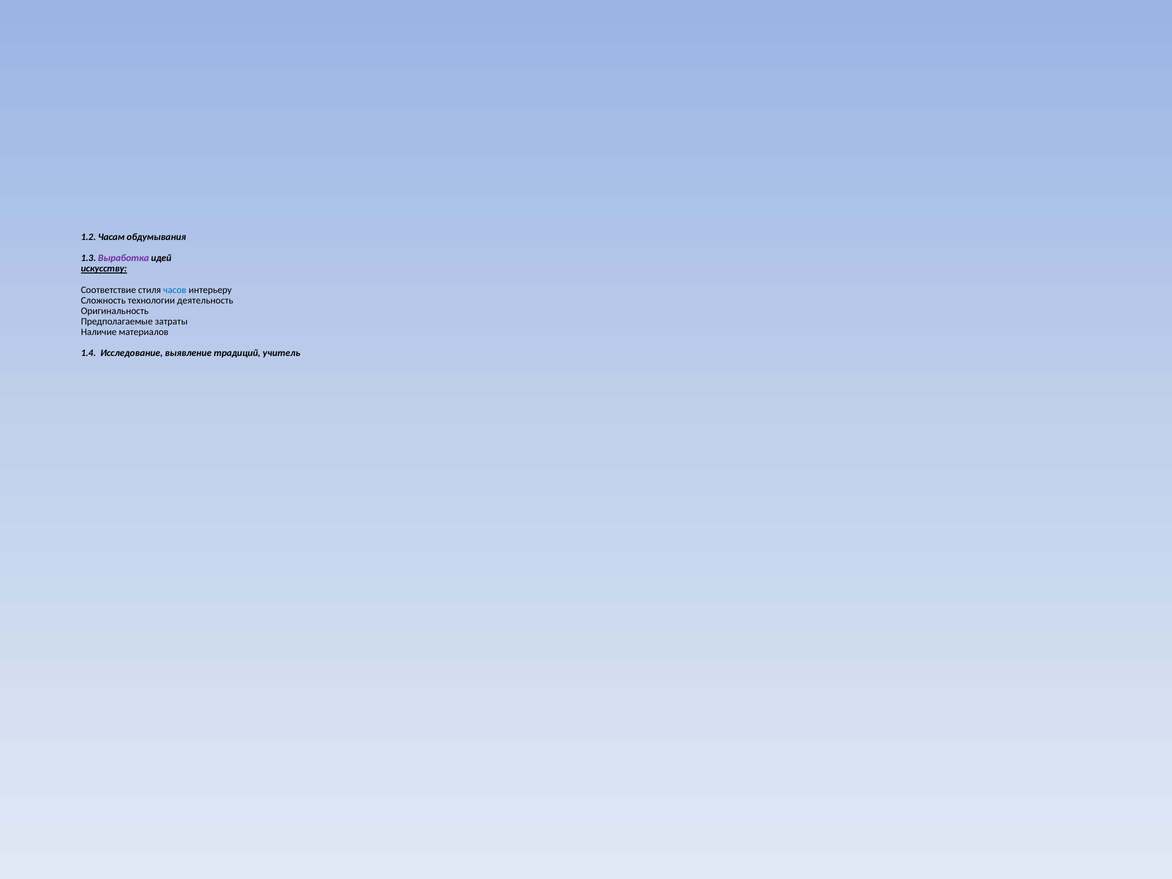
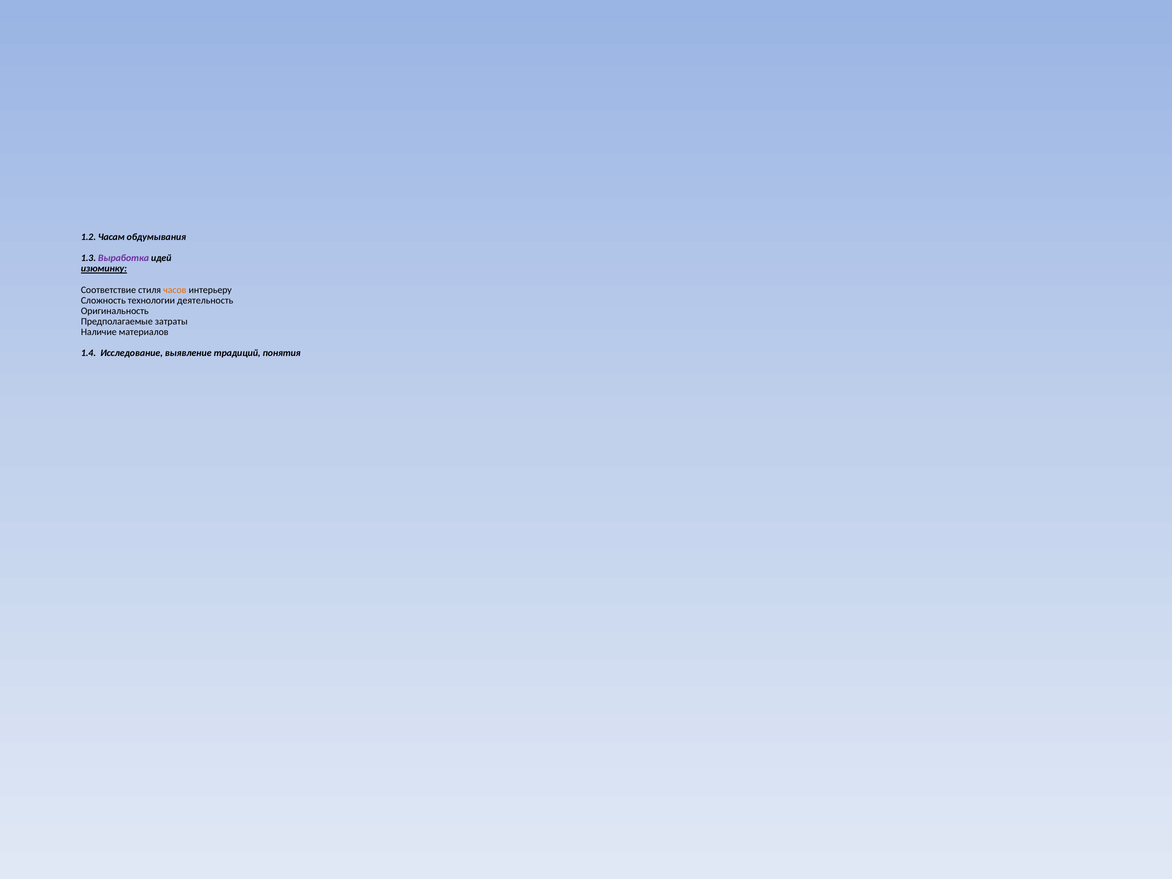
искусству: искусству -> изюминку (104, 269)
часов colour: blue -> orange (175, 290)
учитель: учитель -> понятия (282, 353)
